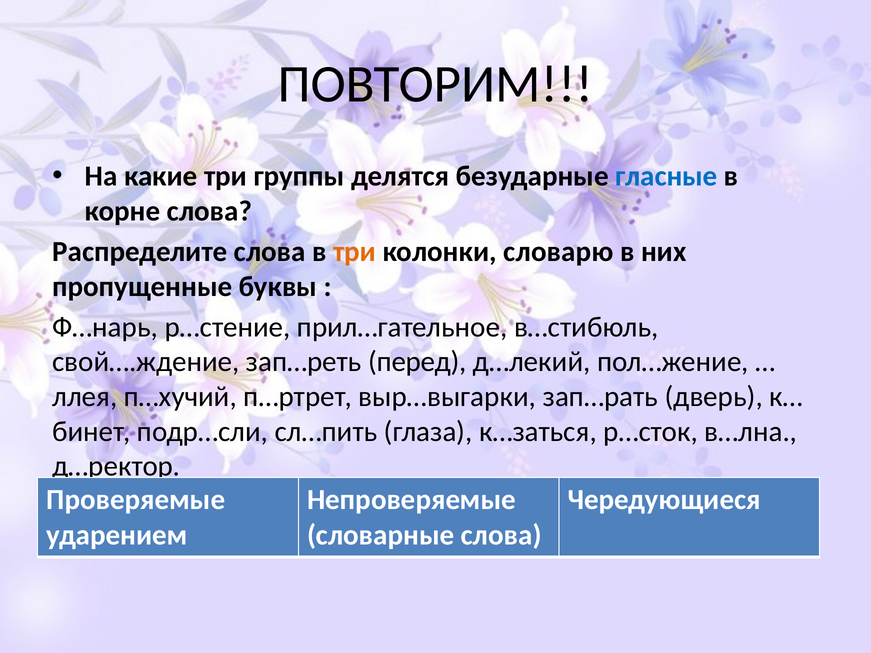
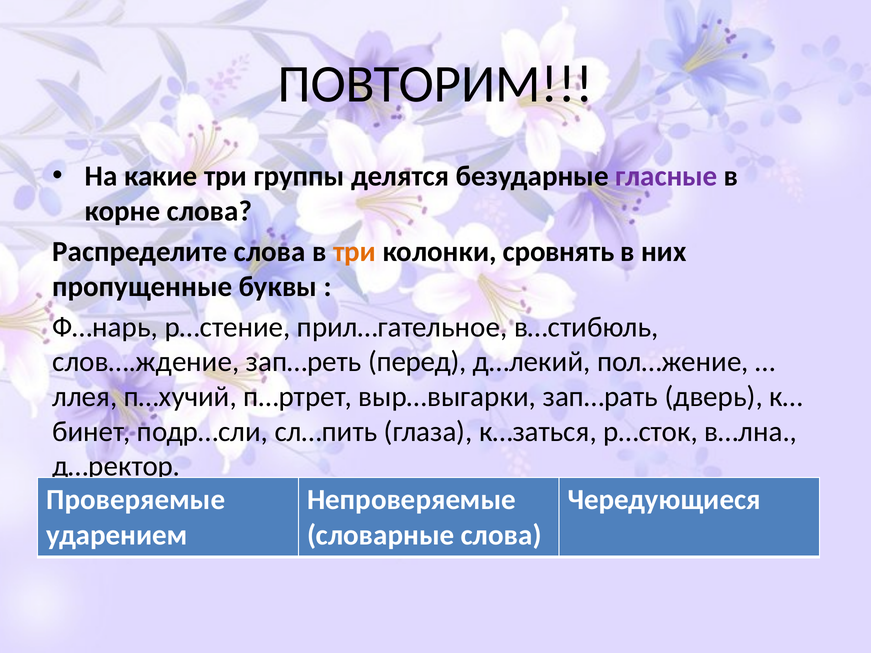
гласные colour: blue -> purple (666, 176)
словарю: словарю -> сровнять (559, 252)
свой….ждение: свой….ждение -> слов….ждение (146, 362)
